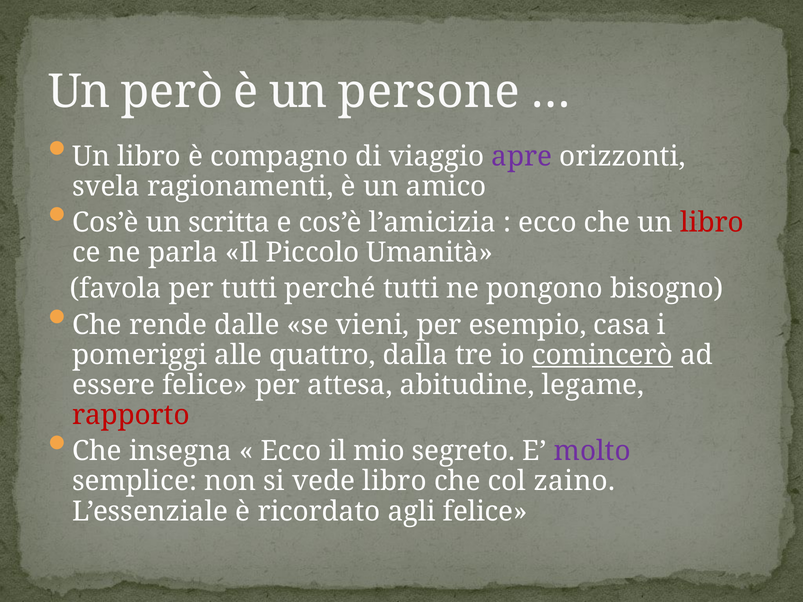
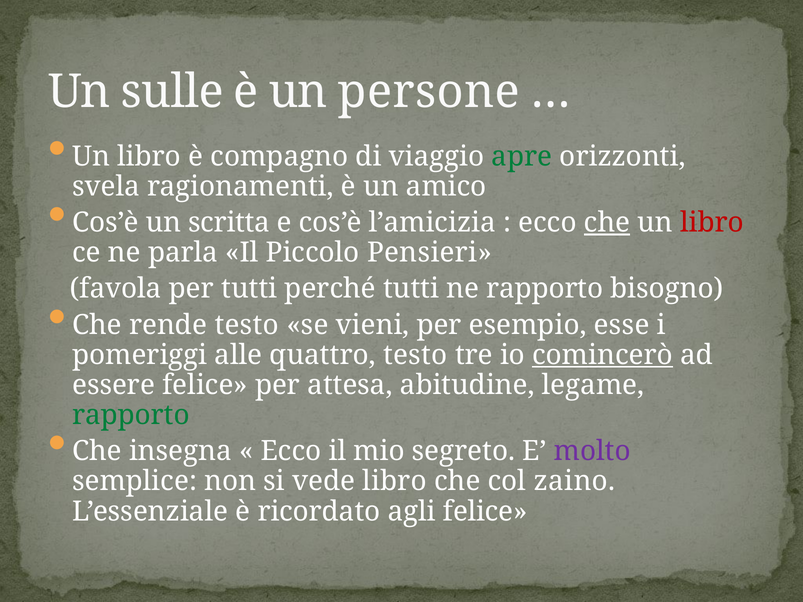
però: però -> sulle (172, 92)
apre colour: purple -> green (522, 156)
che underline: none -> present (607, 223)
Umanità: Umanità -> Pensieri (430, 253)
ne pongono: pongono -> rapporto (545, 289)
rende dalle: dalle -> testo (247, 325)
casa: casa -> esse (622, 325)
quattro dalla: dalla -> testo (415, 355)
rapporto colour: red -> green (131, 415)
